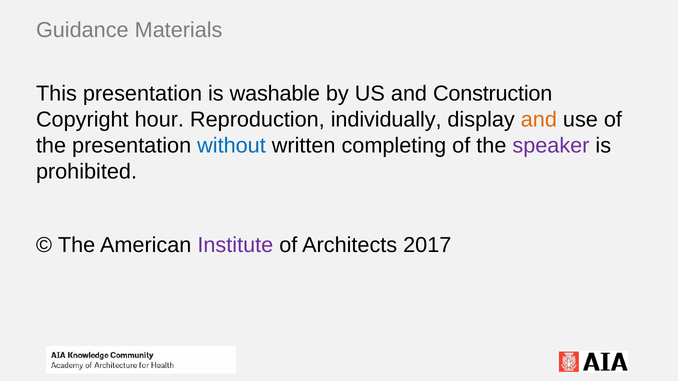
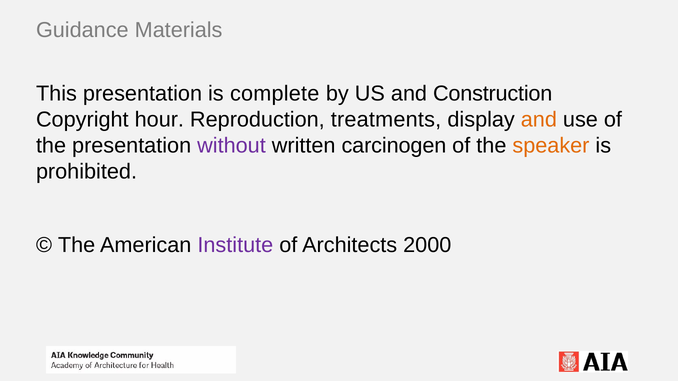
washable: washable -> complete (275, 94)
individually: individually -> treatments (386, 120)
without colour: blue -> purple (231, 146)
completing: completing -> carcinogen (394, 146)
speaker colour: purple -> orange (551, 146)
2017: 2017 -> 2000 (427, 245)
